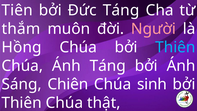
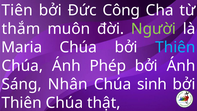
Đức Táng: Táng -> Công (121, 10)
Người colour: pink -> light green (153, 29)
Hồng: Hồng -> Maria (22, 47)
Ánh Táng: Táng -> Phép (108, 66)
Chiên: Chiên -> Nhân (68, 84)
